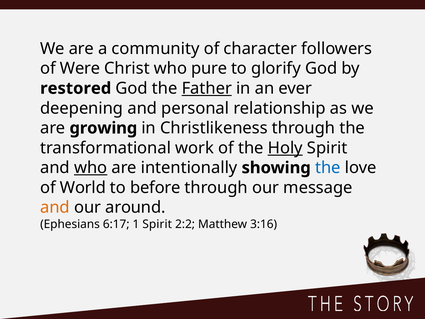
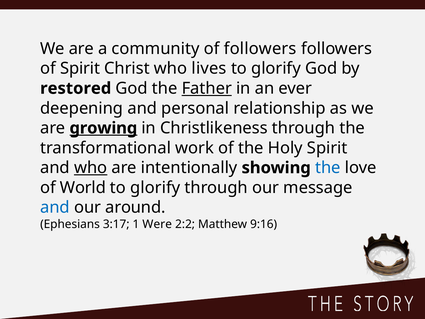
of character: character -> followers (260, 49)
of Were: Were -> Spirit (80, 68)
pure: pure -> lives (209, 68)
growing underline: none -> present (103, 128)
Holy underline: present -> none (285, 148)
before: before -> glorify (155, 188)
and colour: orange -> blue (55, 207)
6:17: 6:17 -> 3:17 (116, 224)
1 Spirit: Spirit -> Were (157, 224)
3:16: 3:16 -> 9:16 (264, 224)
